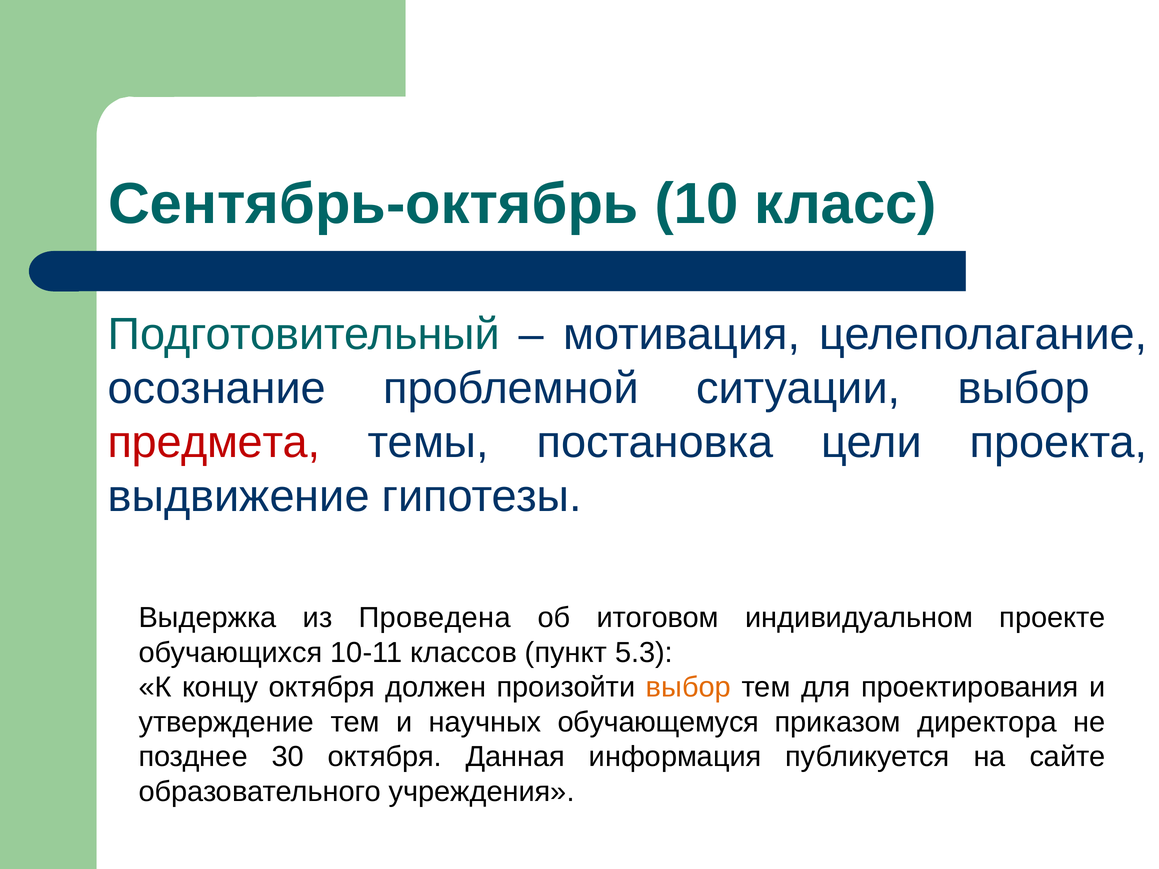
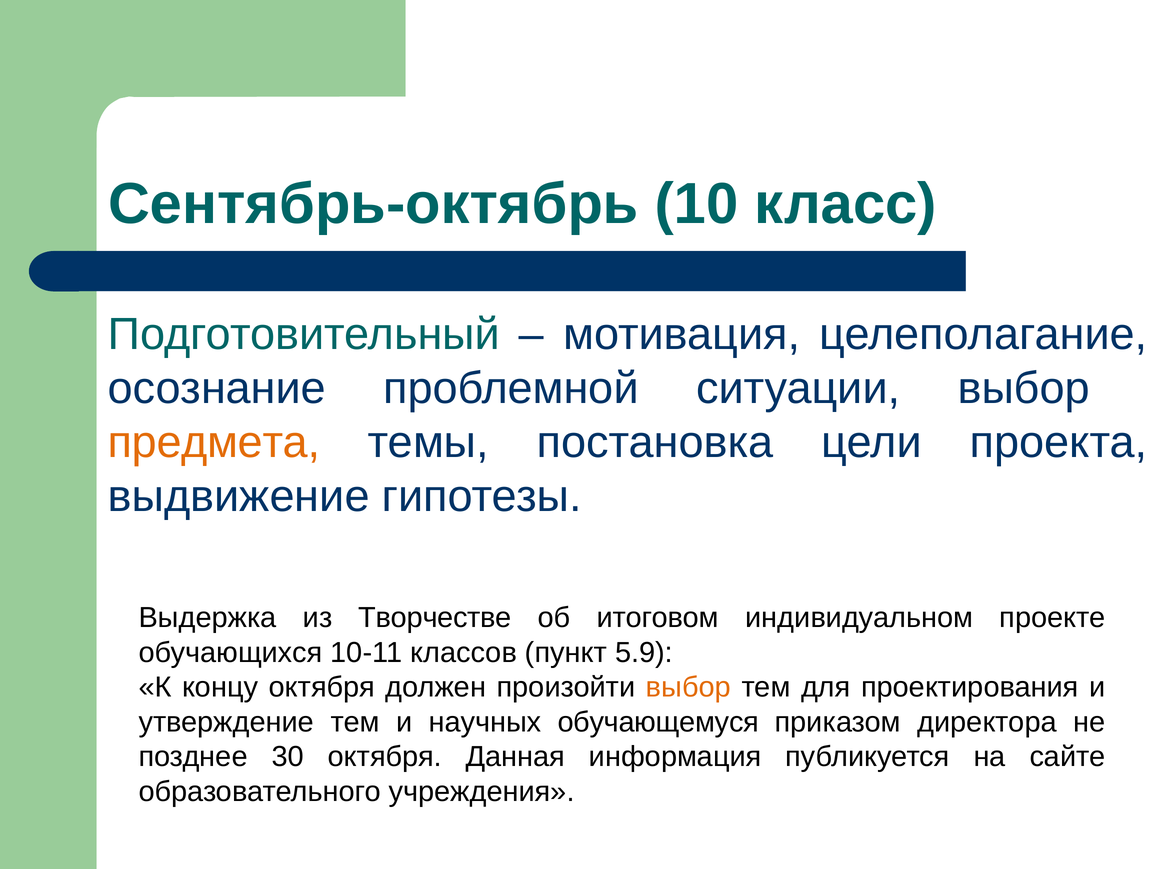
предмета colour: red -> orange (214, 443)
Проведена: Проведена -> Творчестве (435, 618)
5.3: 5.3 -> 5.9 (644, 653)
